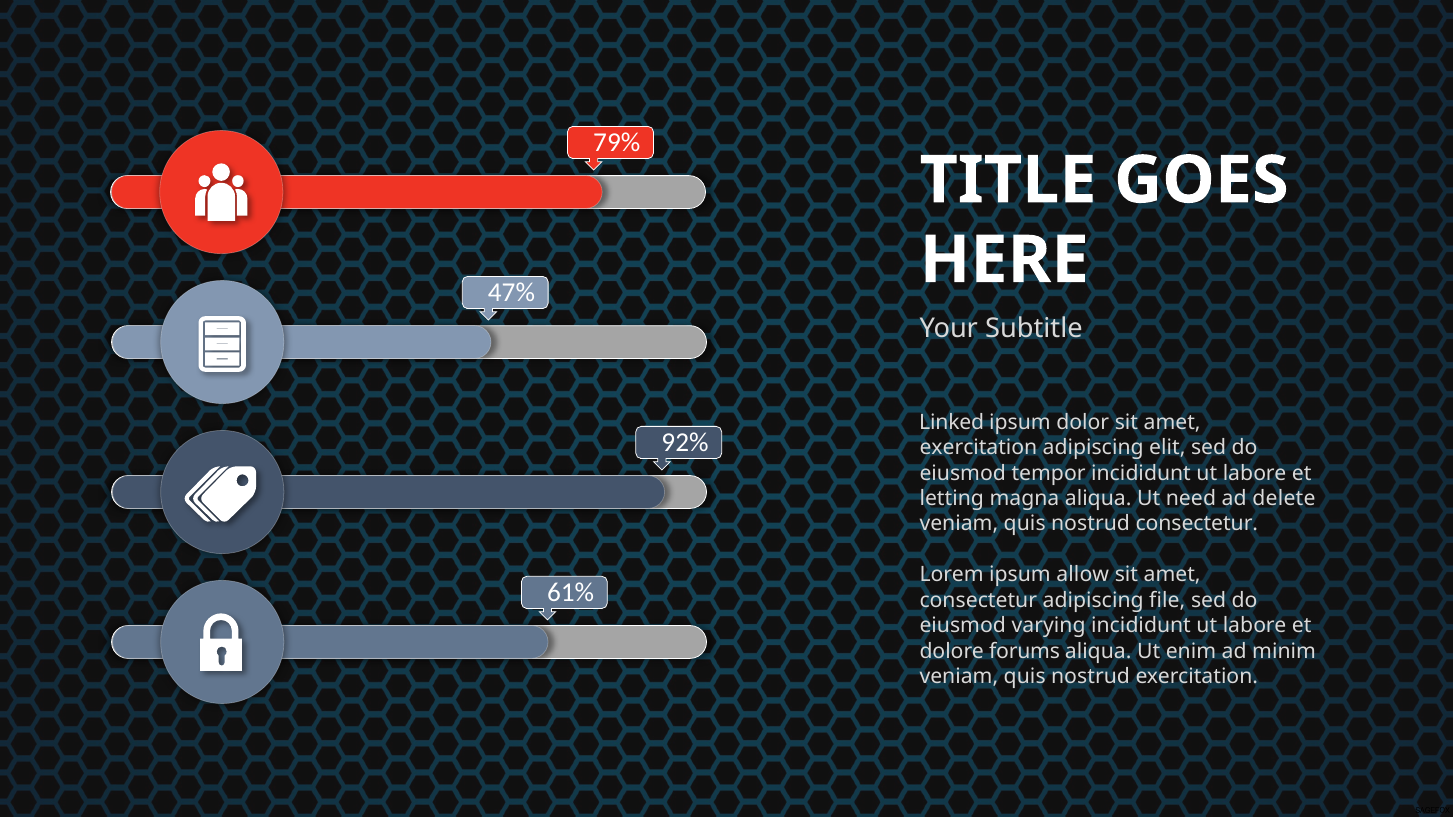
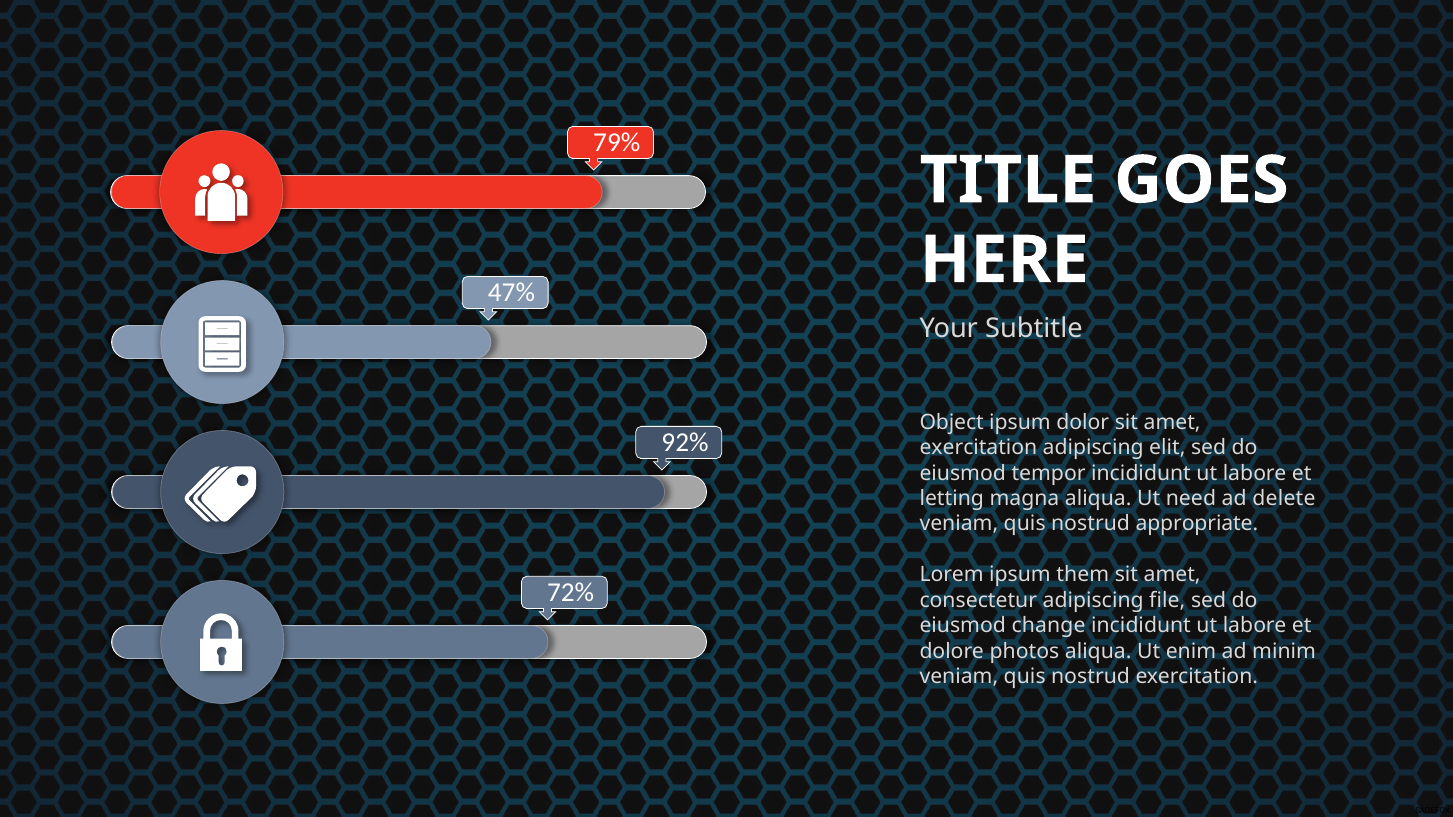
Linked: Linked -> Object (952, 422)
nostrud consectetur: consectetur -> appropriate (1197, 524)
allow: allow -> them (1083, 575)
61%: 61% -> 72% (571, 593)
varying: varying -> change (1048, 626)
forums: forums -> photos (1024, 651)
